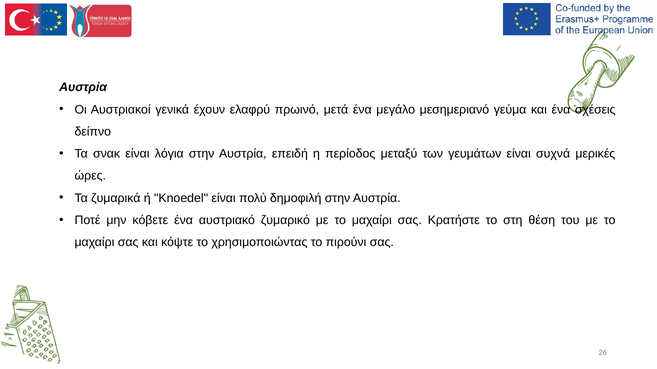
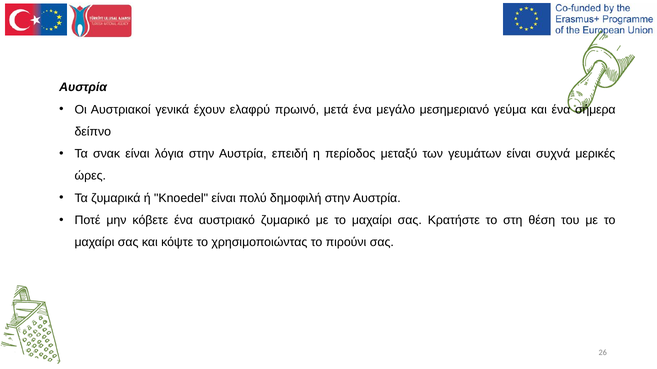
σχέσεις: σχέσεις -> σήμερα (595, 110)
